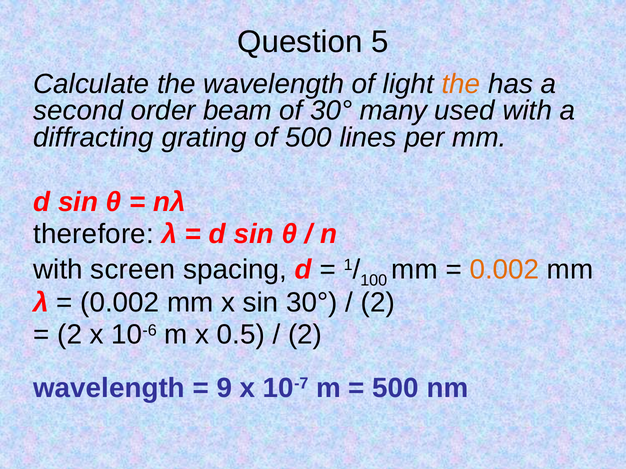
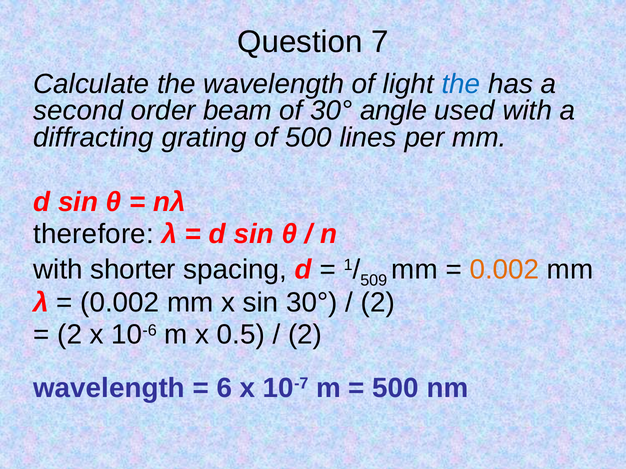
5: 5 -> 7 (380, 42)
the colour: orange -> blue (461, 84)
many: many -> angle (394, 111)
screen: screen -> shorter (133, 270)
100: 100 -> 509 (374, 281)
9: 9 -> 6 (224, 388)
